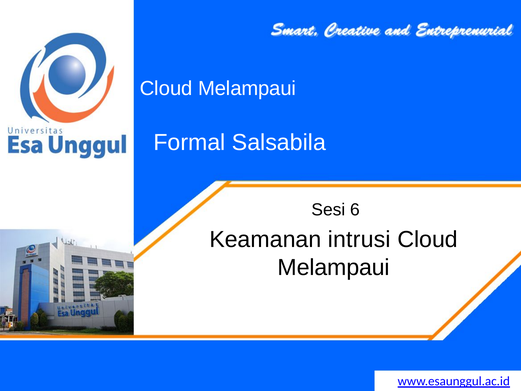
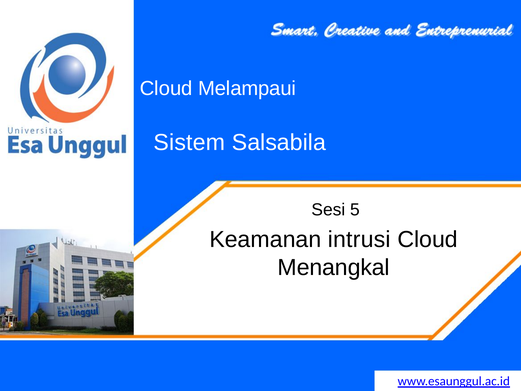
Formal: Formal -> Sistem (189, 142)
6: 6 -> 5 (355, 210)
Melampaui: Melampaui -> Menangkal (334, 267)
